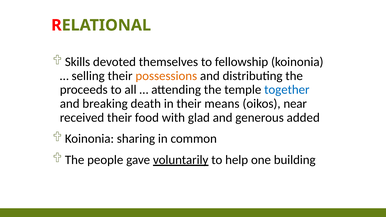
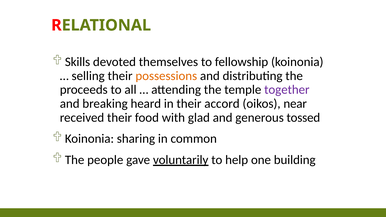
together colour: blue -> purple (287, 90)
death: death -> heard (146, 104)
means: means -> accord (222, 104)
added: added -> tossed (303, 118)
